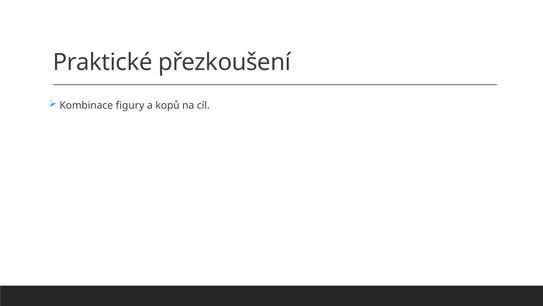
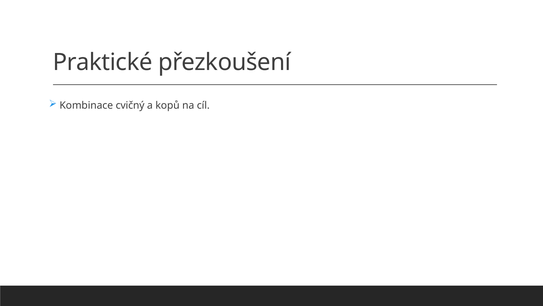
figury: figury -> cvičný (130, 105)
